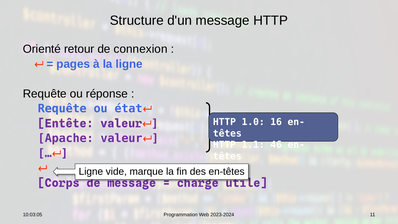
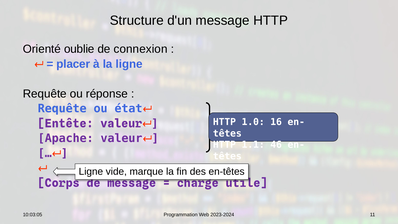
retour: retour -> oublie (79, 49)
pages: pages -> placer (73, 64)
